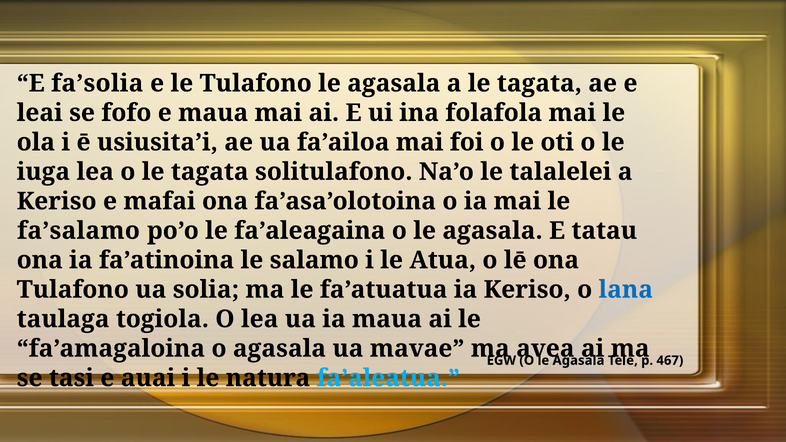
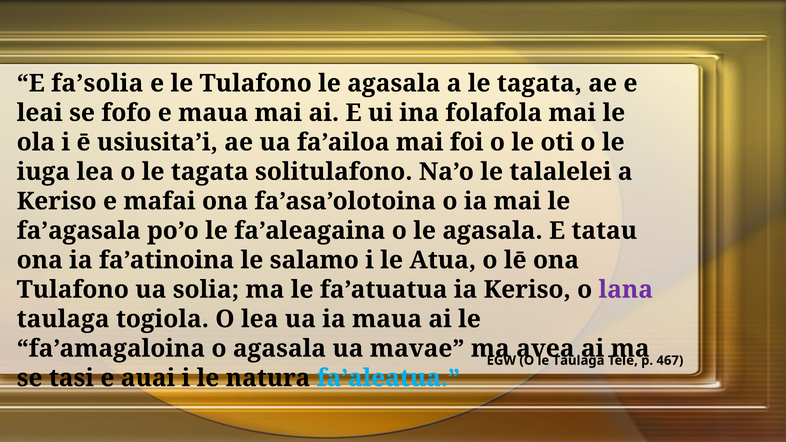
fa’salamo: fa’salamo -> fa’agasala (79, 231)
lana colour: blue -> purple (626, 290)
Agasala: Agasala -> Taulaga (579, 361)
